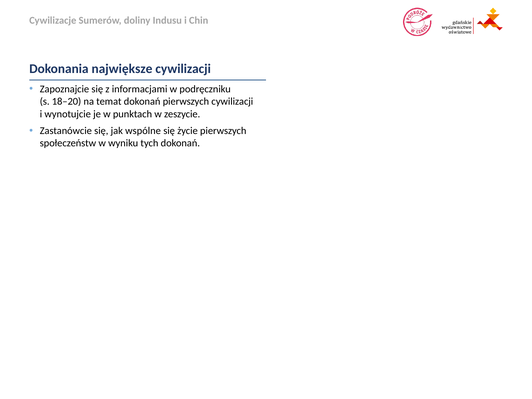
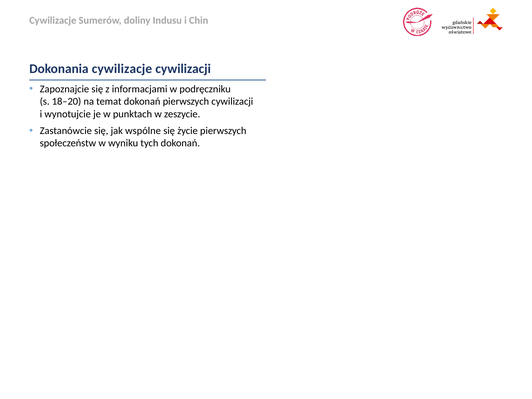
Dokonania największe: największe -> cywilizacje (122, 69)
